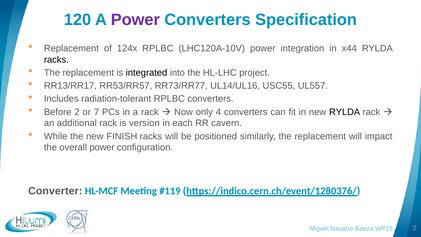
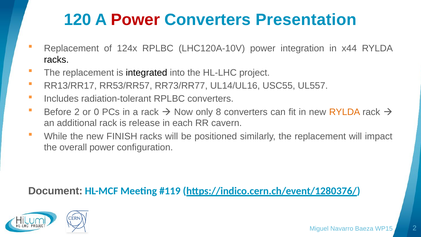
Power colour: purple -> red (135, 20)
Specification: Specification -> Presentation (306, 20)
7: 7 -> 0 (96, 112)
4: 4 -> 8 (218, 112)
RYLDA colour: black -> orange (345, 112)
version: version -> release (144, 123)
Converter: Converter -> Document (55, 191)
